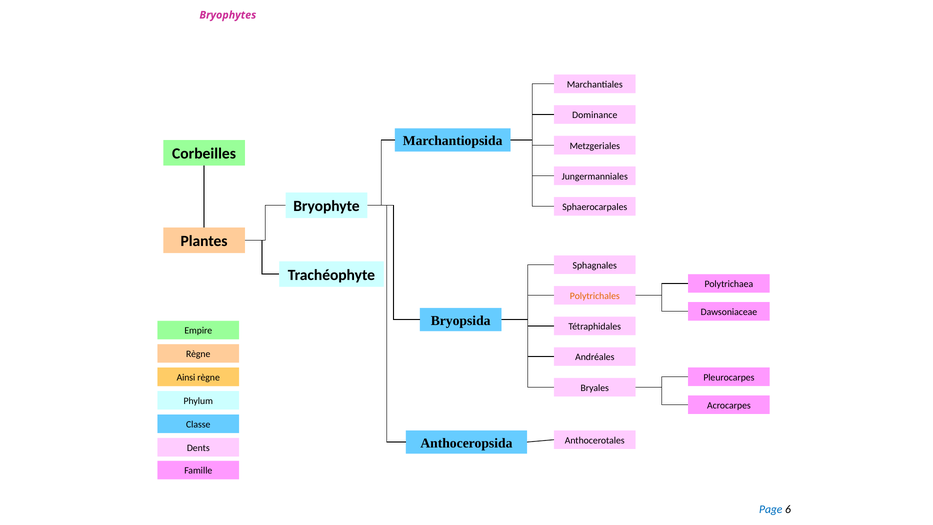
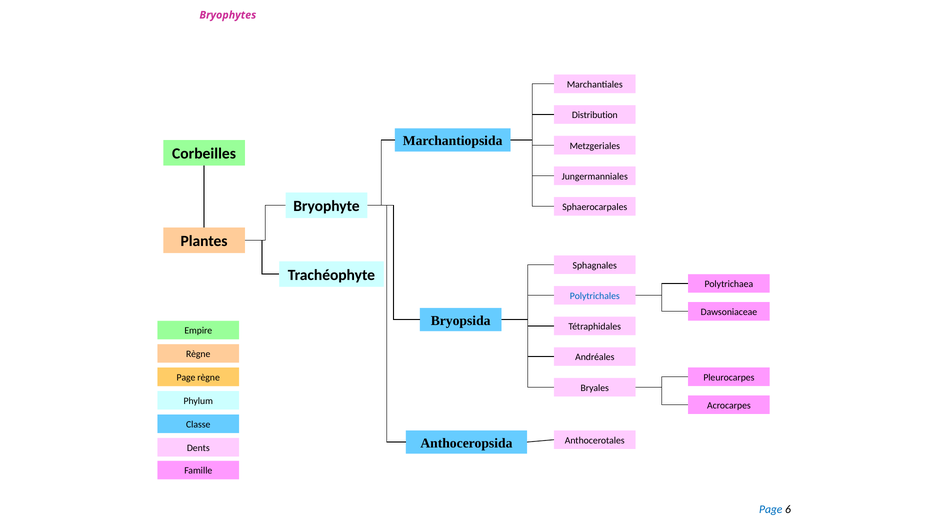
Dominance: Dominance -> Distribution (595, 115)
Polytrichales colour: orange -> blue (595, 296)
Ainsi: Ainsi -> Page (186, 377)
